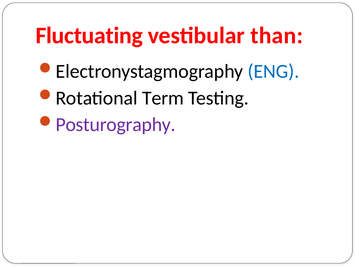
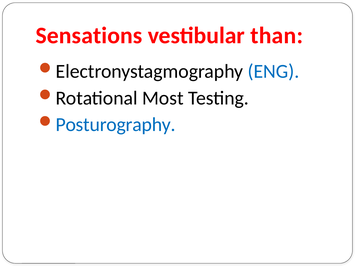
Fluctuating: Fluctuating -> Sensations (89, 35)
Term: Term -> Most (163, 98)
Posturography colour: purple -> blue (116, 124)
